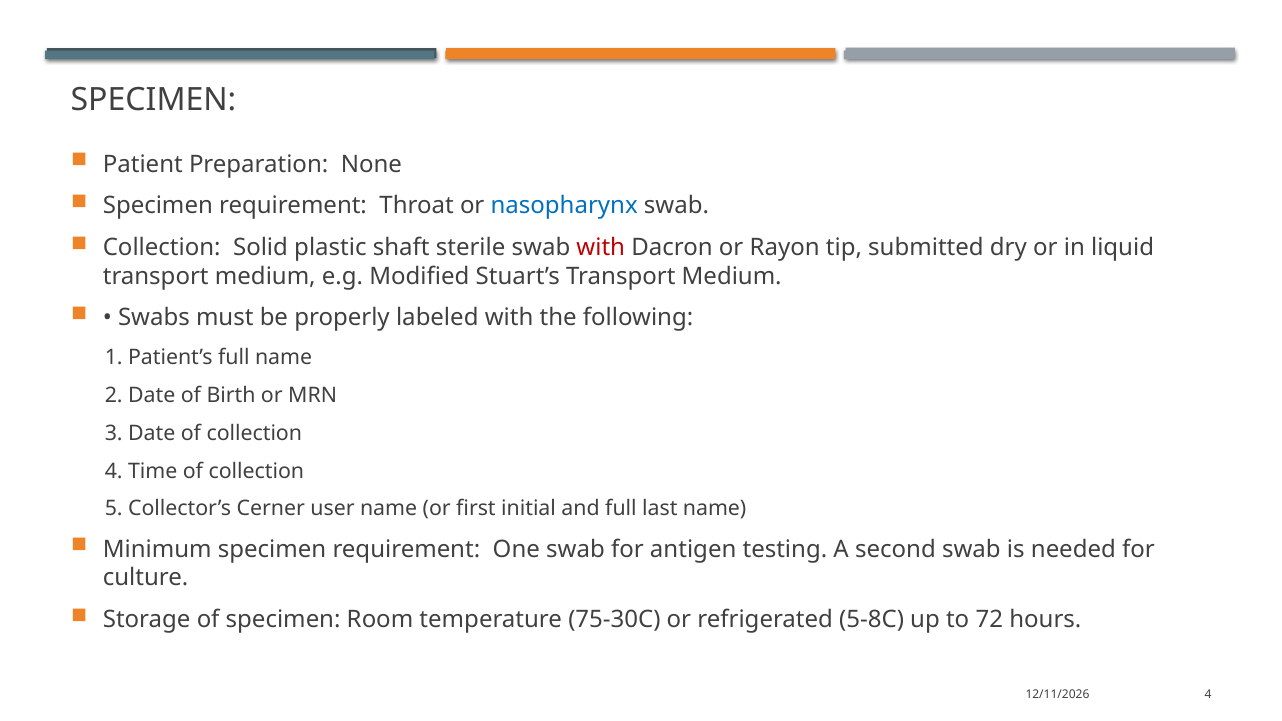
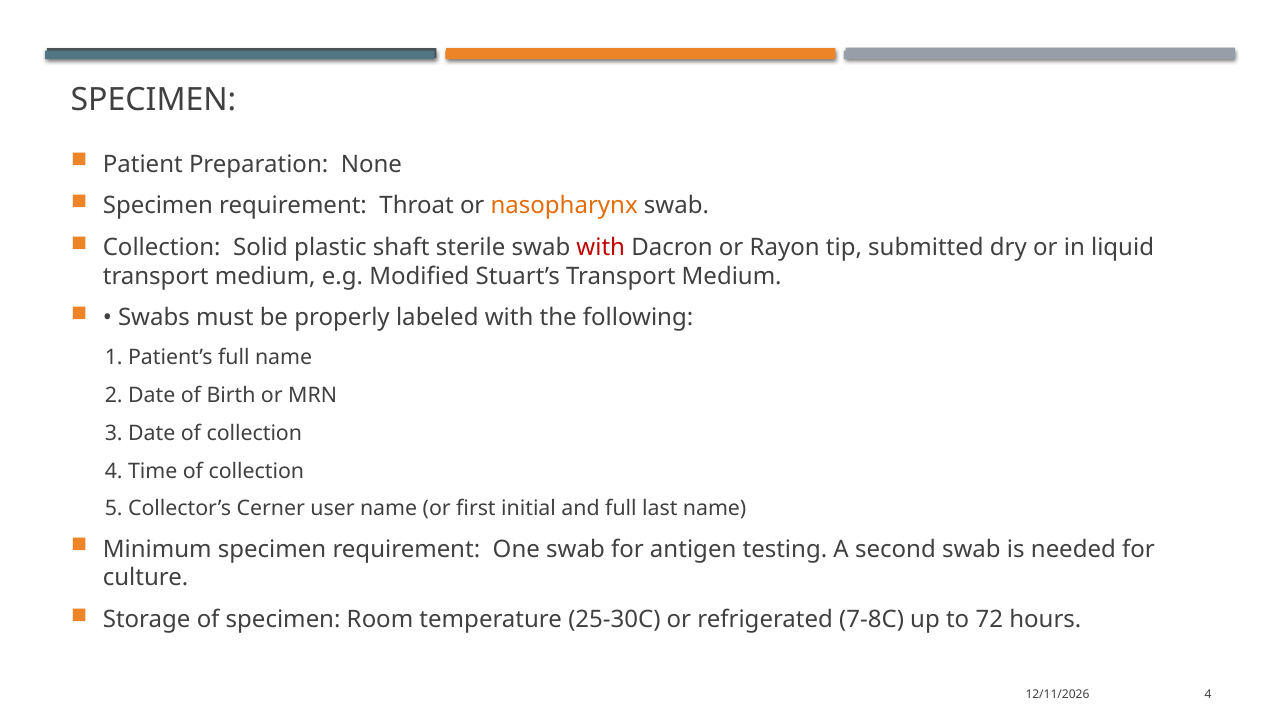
nasopharynx colour: blue -> orange (564, 206)
75-30C: 75-30C -> 25-30C (614, 620)
5-8C: 5-8C -> 7-8C (872, 620)
